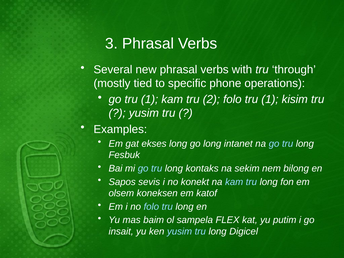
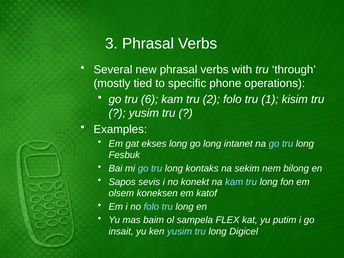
go tru 1: 1 -> 6 (150, 99)
